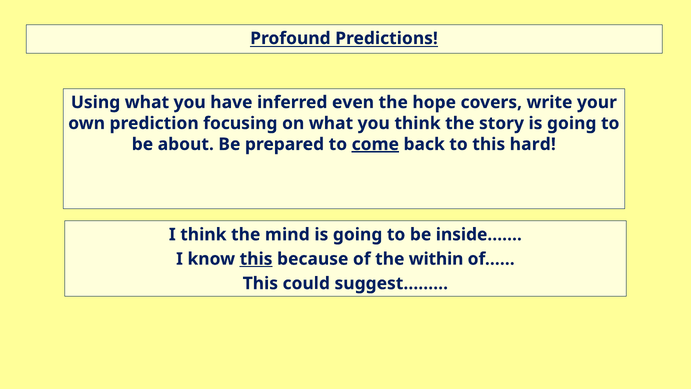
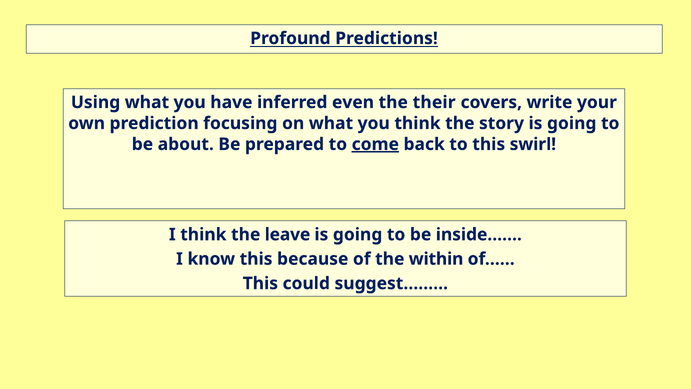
hope: hope -> their (434, 102)
hard: hard -> swirl (533, 144)
mind: mind -> leave (287, 234)
this underline: present -> none (256, 259)
